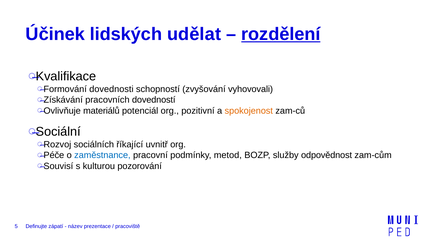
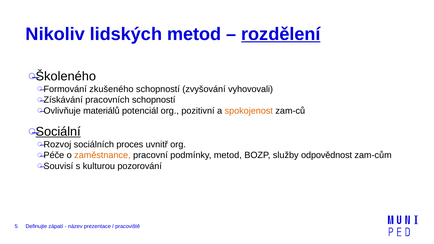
Účinek: Účinek -> Nikoliv (55, 34)
lidských udělat: udělat -> metod (194, 34)
Kvalifikace: Kvalifikace -> Školeného (66, 76)
dovednosti: dovednosti -> zkušeného (111, 89)
pracovních dovedností: dovedností -> schopností (154, 100)
Sociální underline: none -> present (58, 132)
říkající: říkající -> proces (130, 144)
zaměstnance colour: blue -> orange (102, 155)
